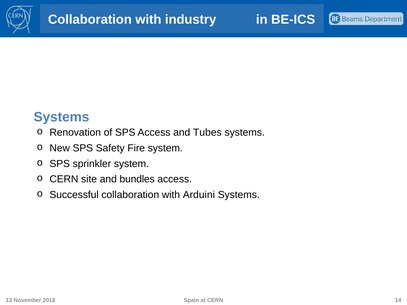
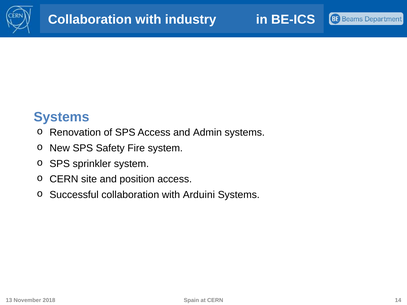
Tubes: Tubes -> Admin (207, 133)
bundles: bundles -> position (137, 179)
